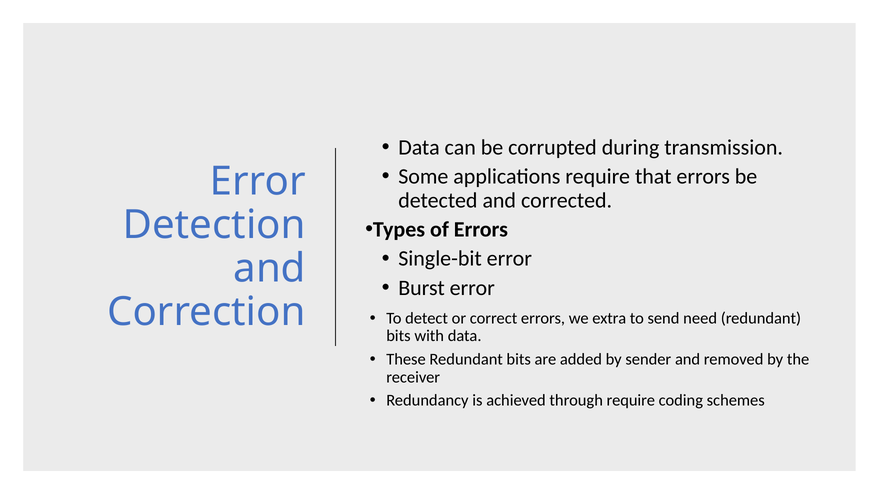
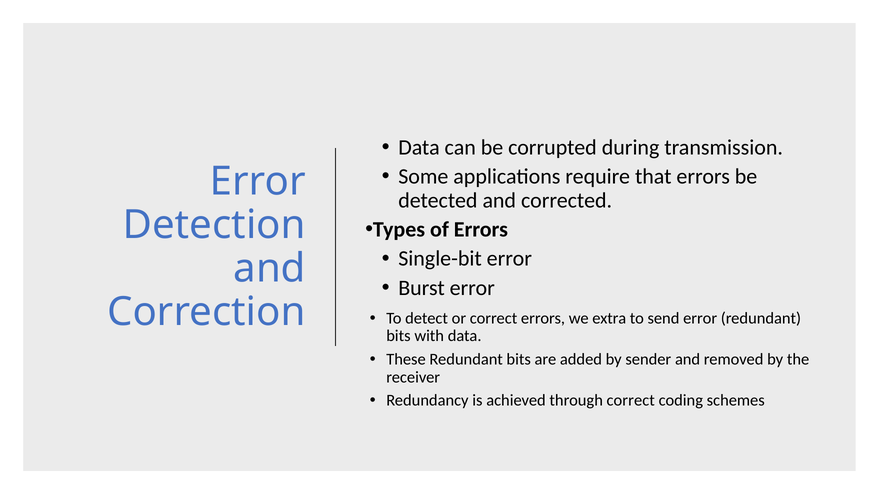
send need: need -> error (700, 318)
through require: require -> correct (631, 401)
